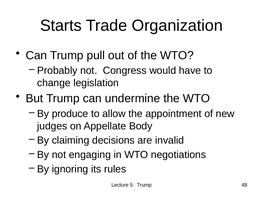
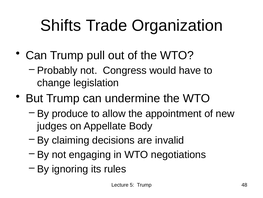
Starts: Starts -> Shifts (61, 25)
